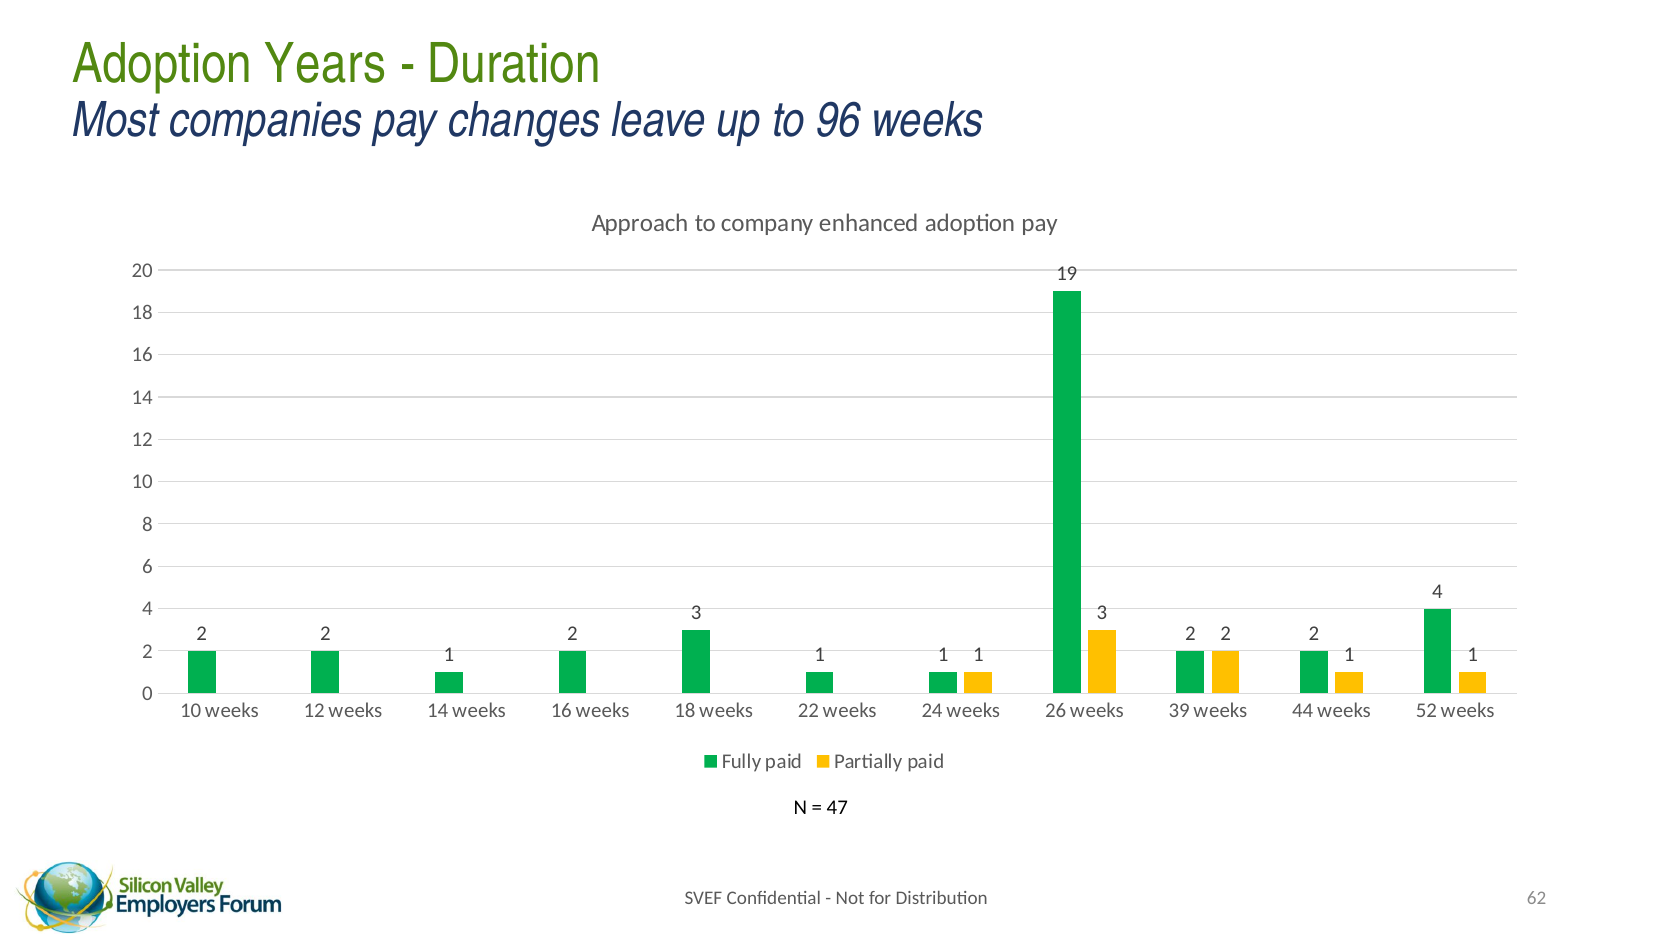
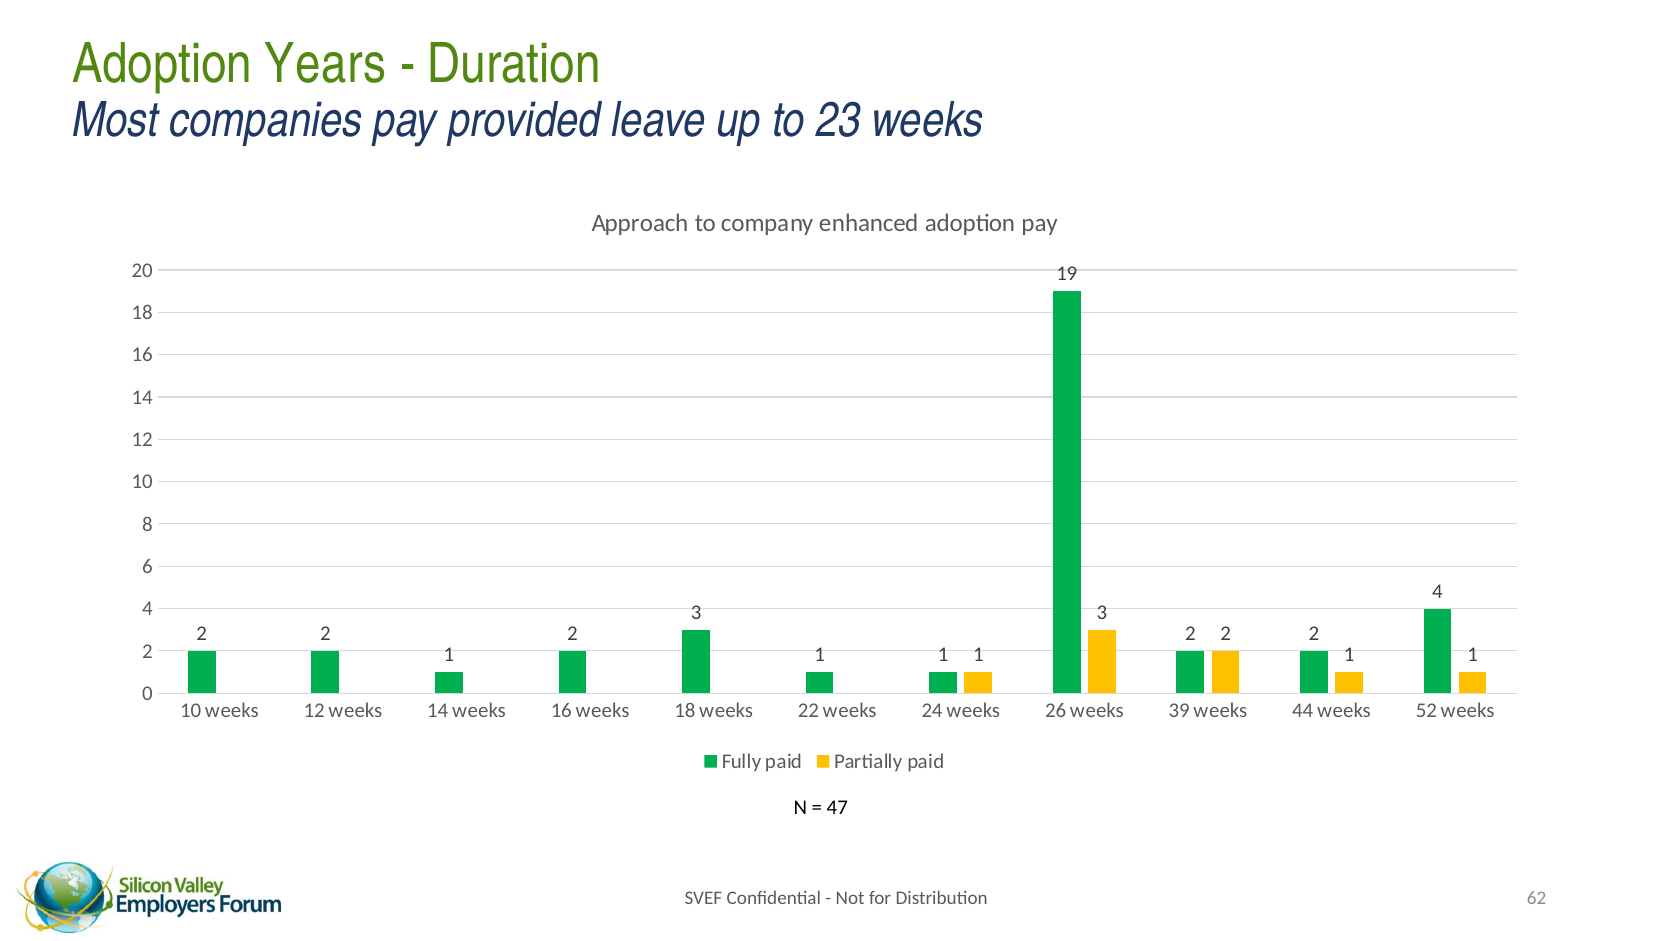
changes: changes -> provided (525, 121)
96: 96 -> 23 (838, 121)
